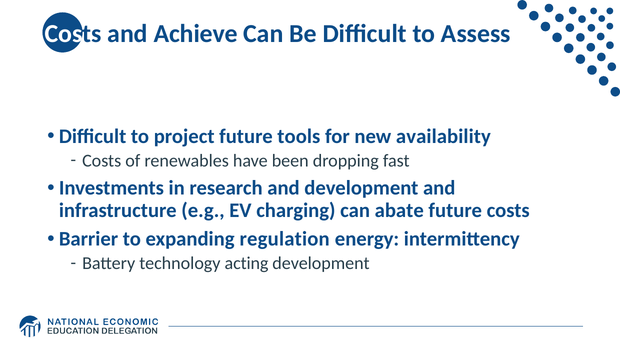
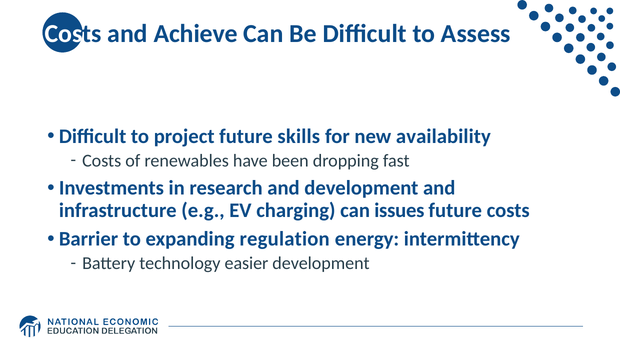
tools: tools -> skills (299, 136)
abate: abate -> issues (399, 210)
acting: acting -> easier (246, 263)
